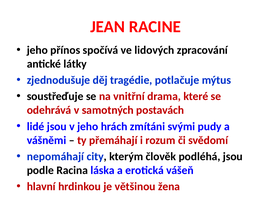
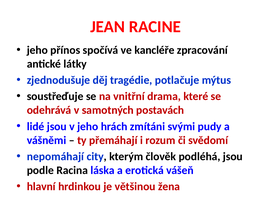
lidových: lidových -> kancléře (154, 50)
